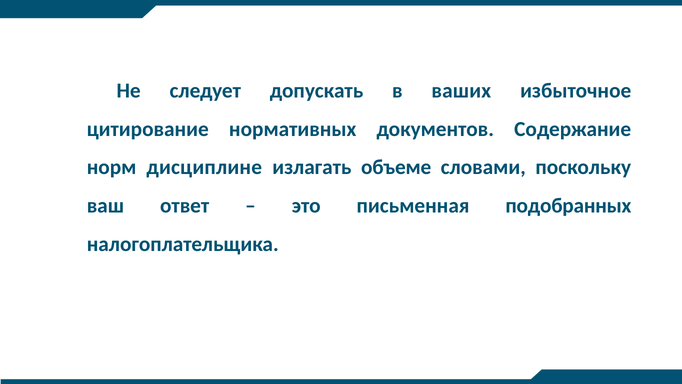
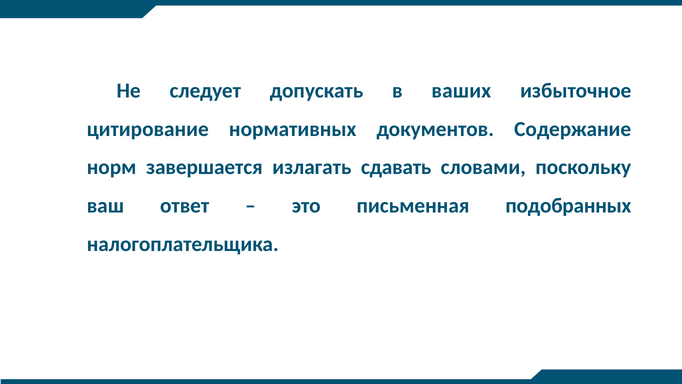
дисциплине: дисциплине -> завершается (204, 167)
объеме: объеме -> сдавать (396, 167)
